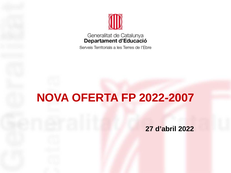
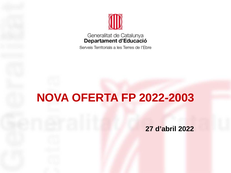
2022-2007: 2022-2007 -> 2022-2003 (167, 98)
